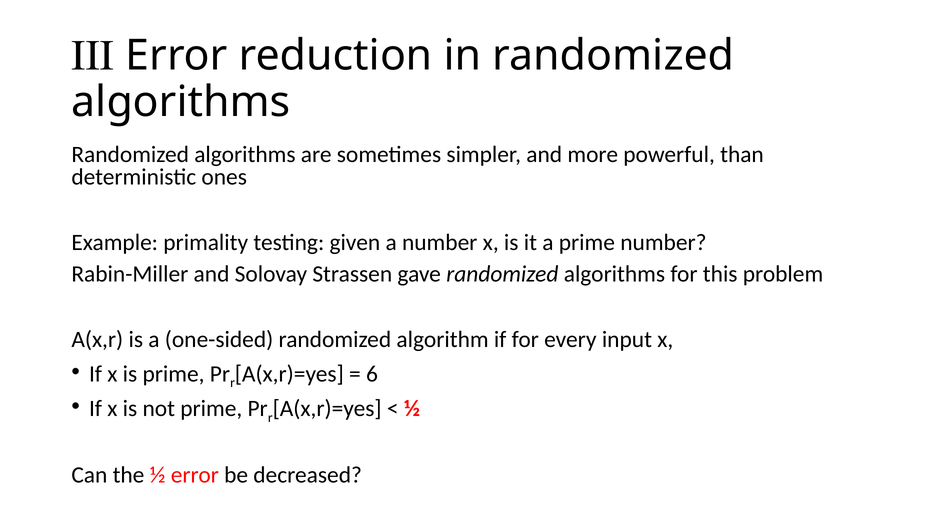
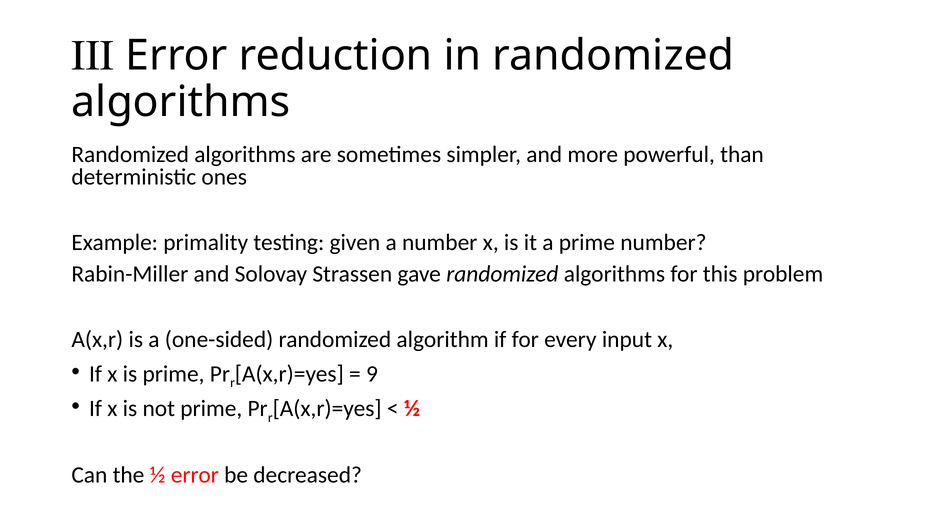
6: 6 -> 9 (372, 374)
